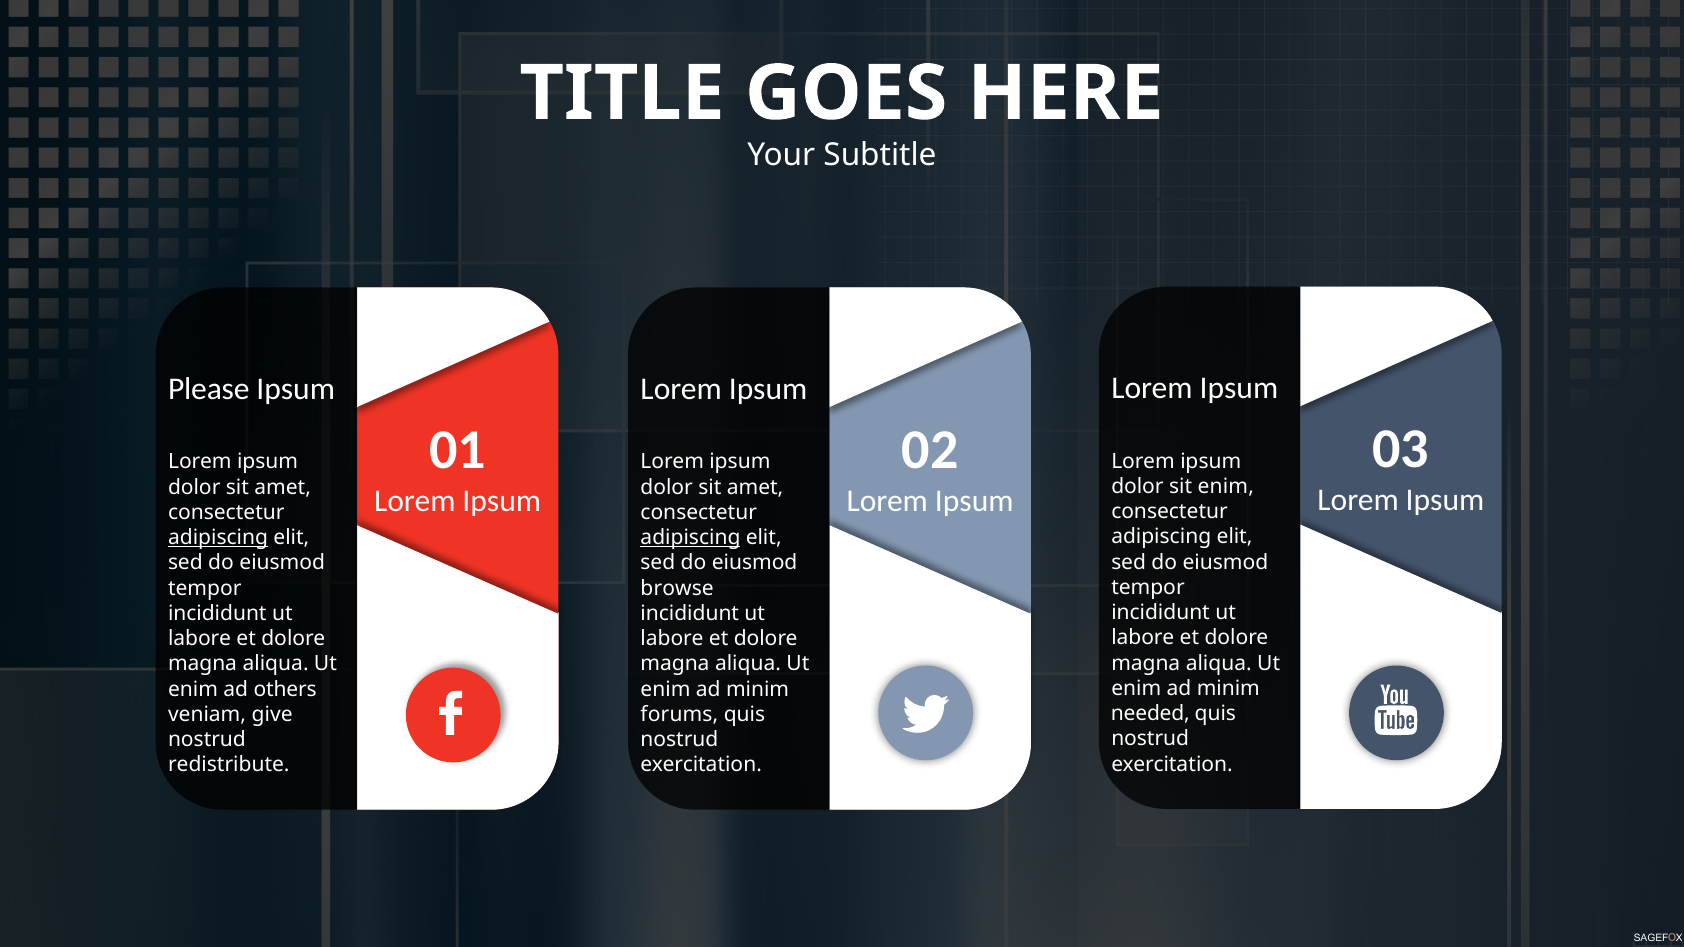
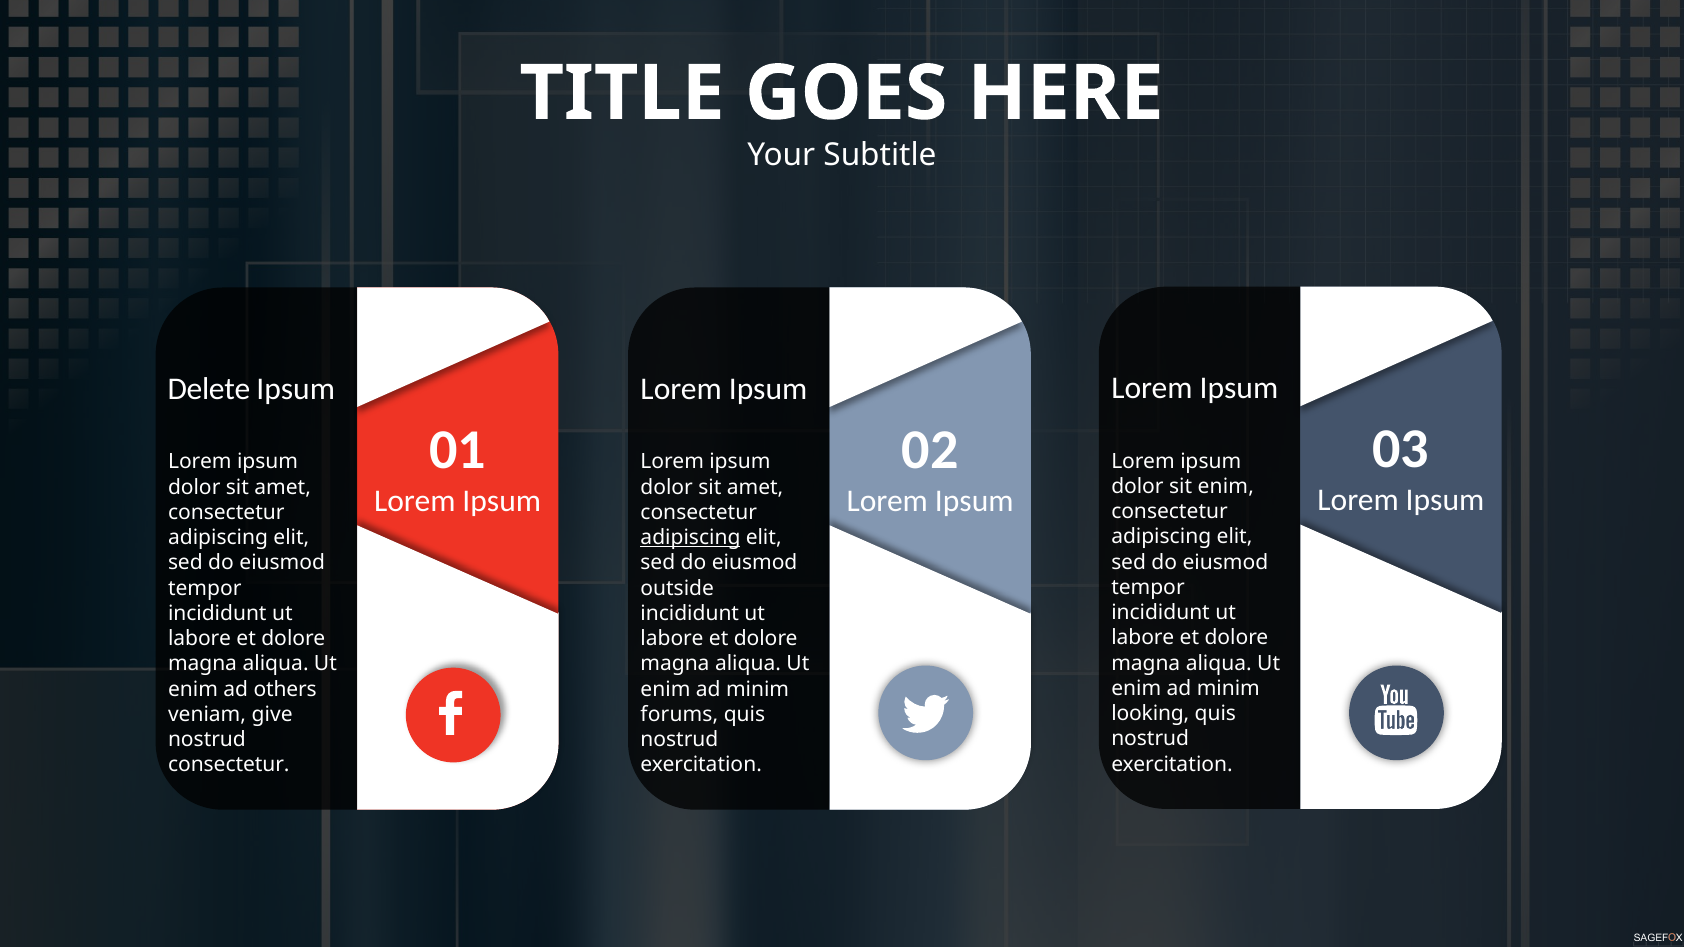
Please: Please -> Delete (209, 389)
adipiscing underline: present -> none (218, 538)
browse: browse -> outside (677, 588)
needed: needed -> looking (1150, 714)
redistribute: redistribute -> consectetur (229, 765)
